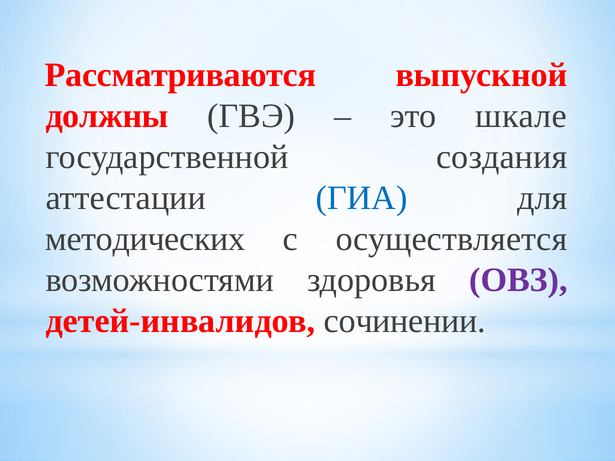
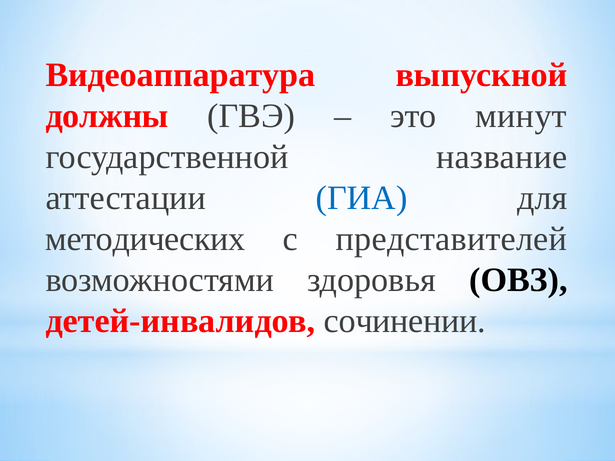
Рассматриваются: Рассматриваются -> Видеоаппаратура (180, 75)
шкале: шкале -> минут (521, 116)
создания: создания -> название (502, 157)
осуществляется: осуществляется -> представителей (451, 239)
ОВЗ colour: purple -> black (518, 280)
